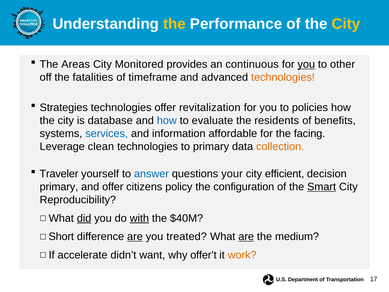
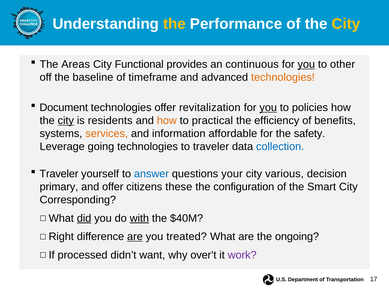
Monitored: Monitored -> Functional (139, 64)
fatalities: fatalities -> baseline (93, 77)
Strategies: Strategies -> Document (64, 108)
you underline: none -> present (268, 108)
city underline: none -> present (66, 120)
database: database -> residents (110, 120)
how colour: blue -> orange (167, 120)
evaluate: evaluate -> practical (212, 120)
residents: residents -> efficiency (277, 120)
services colour: blue -> orange (107, 133)
facing: facing -> safety (310, 133)
clean: clean -> going (101, 146)
to primary: primary -> traveler (211, 146)
collection colour: orange -> blue (280, 146)
efficient: efficient -> various (284, 174)
policy: policy -> these (179, 187)
Smart underline: present -> none (322, 187)
Reproducibility: Reproducibility -> Corresponding (78, 200)
Short: Short -> Right (61, 236)
are underline: present -> none (246, 236)
medium: medium -> ongoing (297, 236)
accelerate: accelerate -> processed (83, 255)
offer’t: offer’t -> over’t (203, 255)
work colour: orange -> purple (242, 255)
